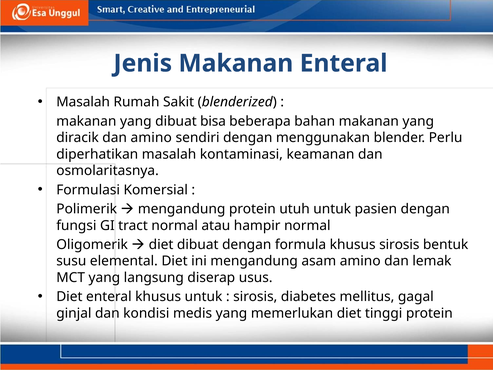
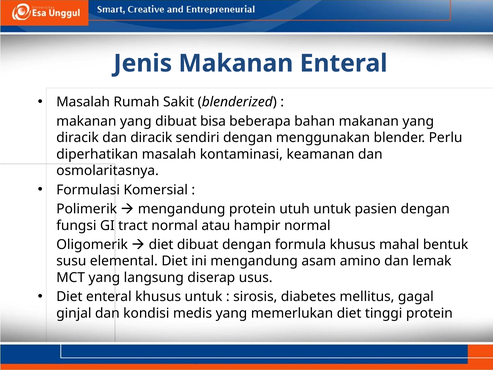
dan amino: amino -> diracik (151, 138)
khusus sirosis: sirosis -> mahal (399, 245)
